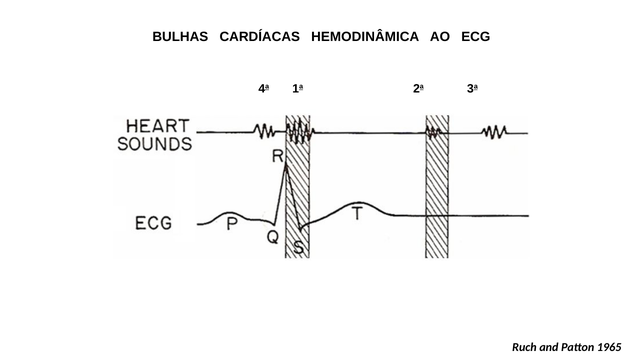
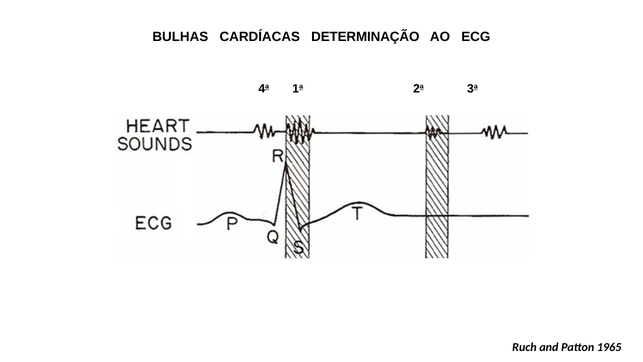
HEMODINÂMICA: HEMODINÂMICA -> DETERMINAÇÃO (365, 37)
